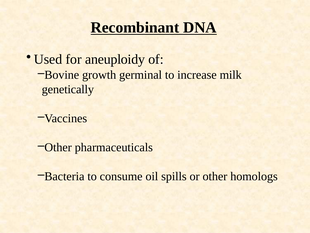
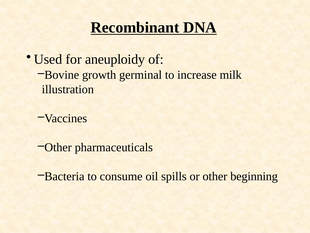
genetically: genetically -> illustration (68, 89)
homologs: homologs -> beginning (254, 176)
